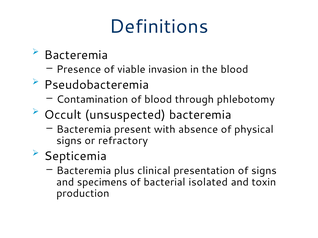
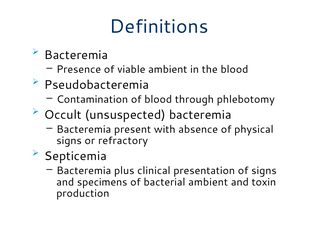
viable invasion: invasion -> ambient (168, 70)
bacterial isolated: isolated -> ambient (208, 182)
